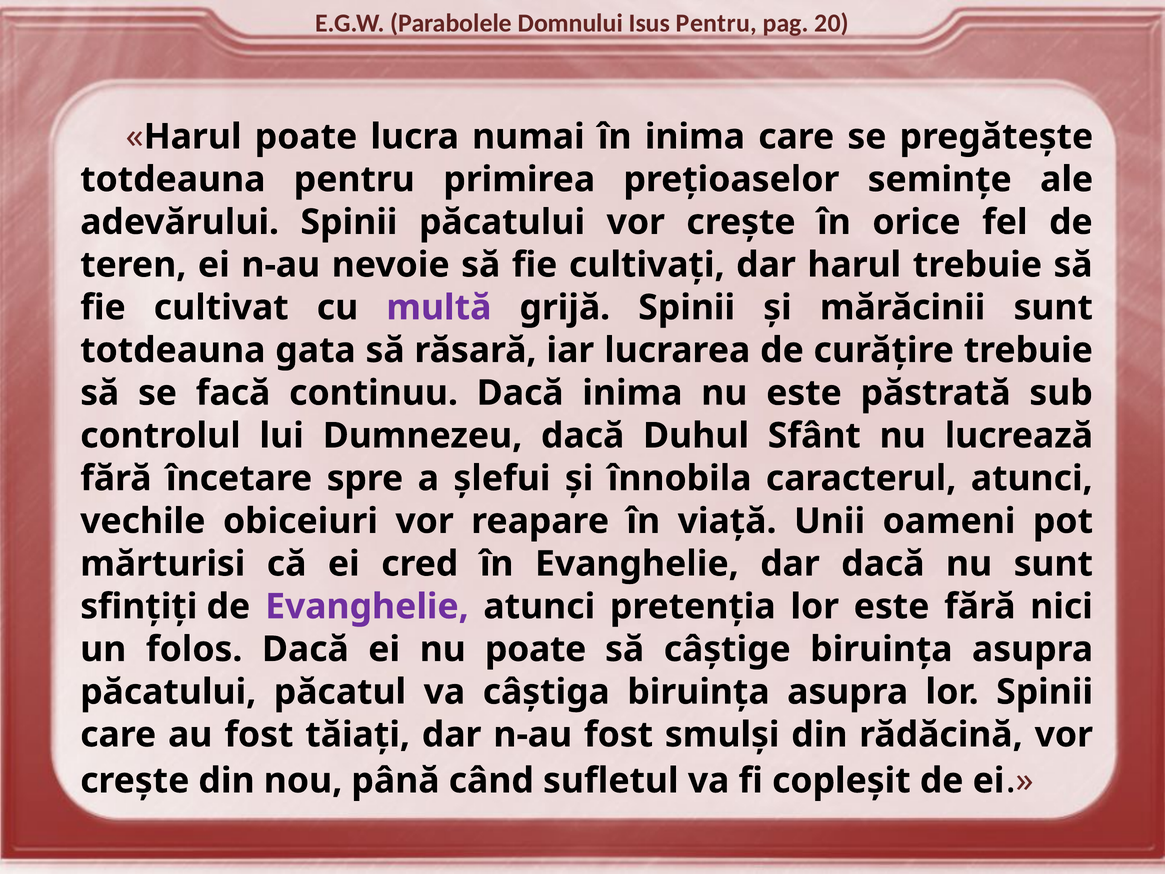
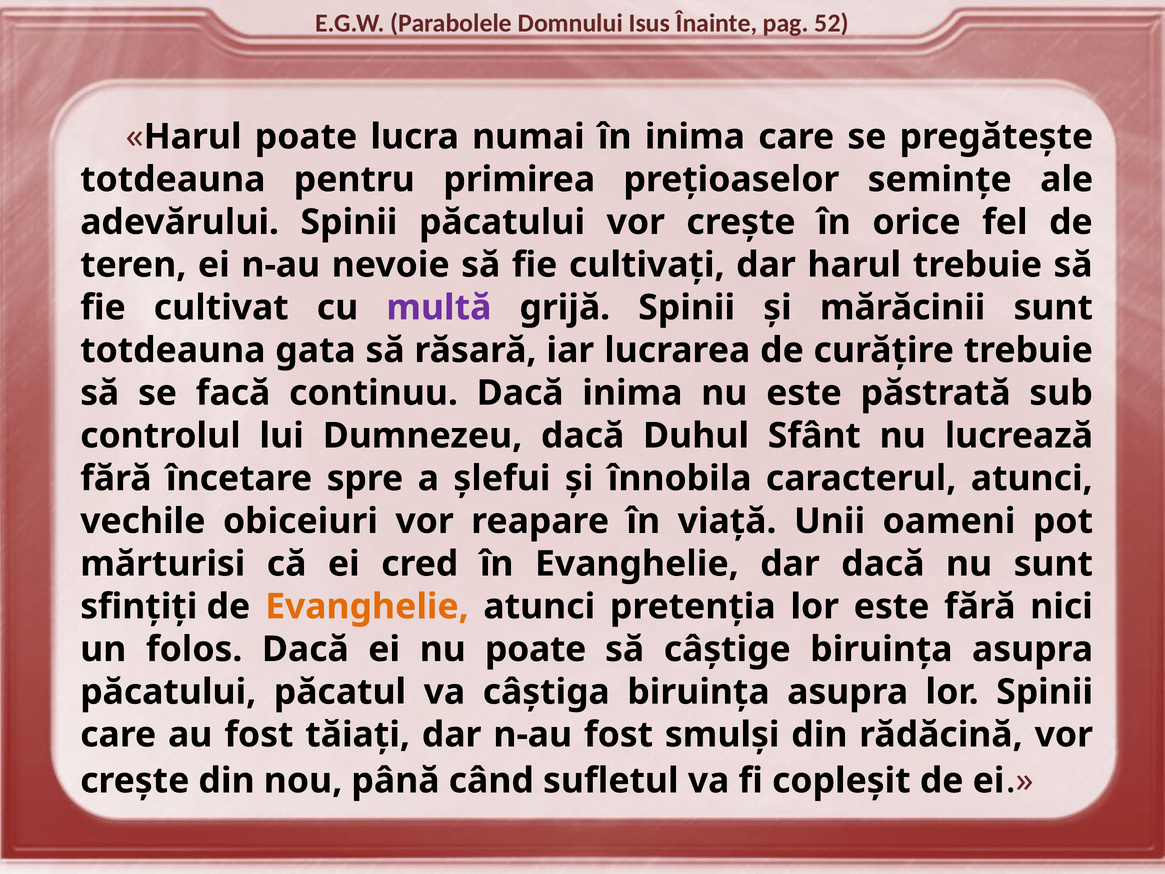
Isus Pentru: Pentru -> Înainte (717, 23)
20: 20 -> 52 (832, 23)
Evanghelie colour: purple -> orange (367, 606)
